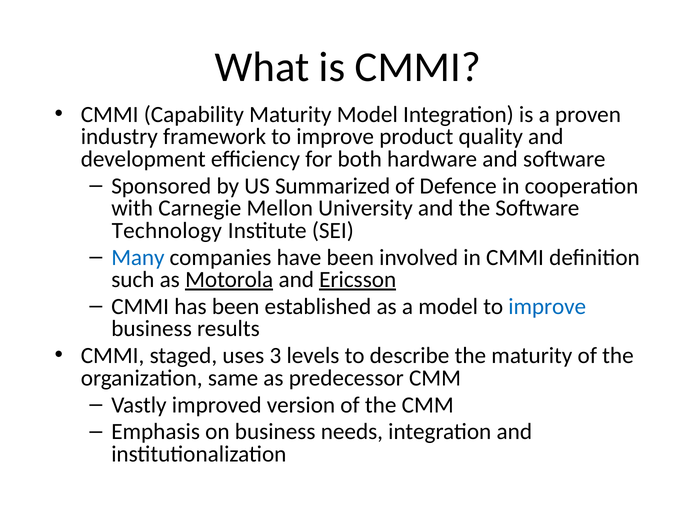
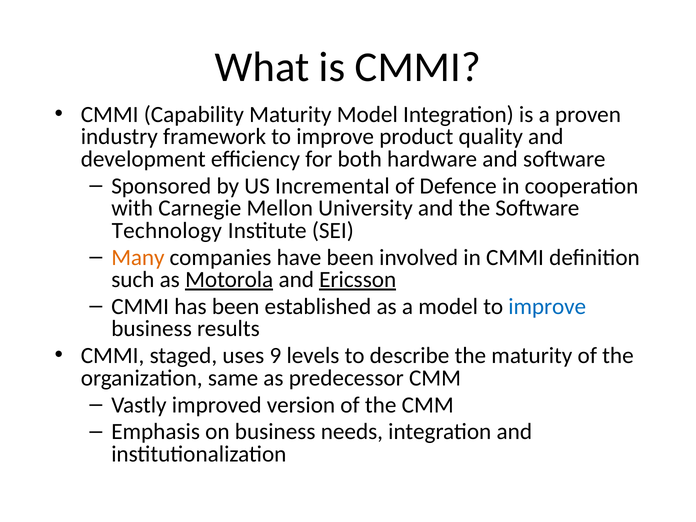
Summarized: Summarized -> Incremental (332, 186)
Many colour: blue -> orange (138, 257)
3: 3 -> 9 (275, 356)
